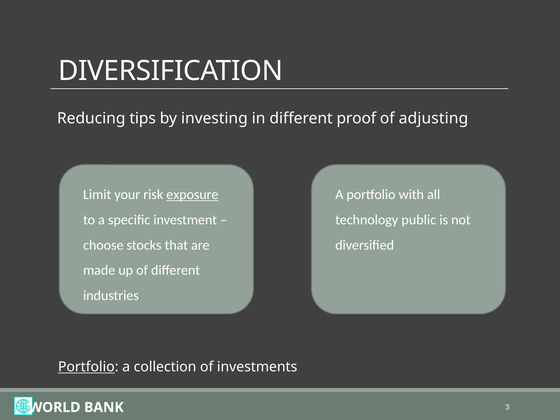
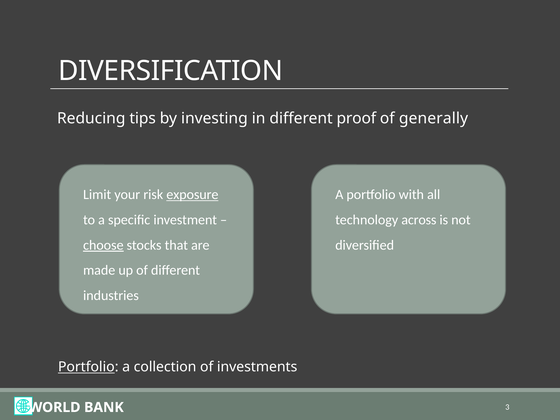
adjusting: adjusting -> generally (433, 118)
public: public -> across (419, 220)
choose underline: none -> present (103, 245)
